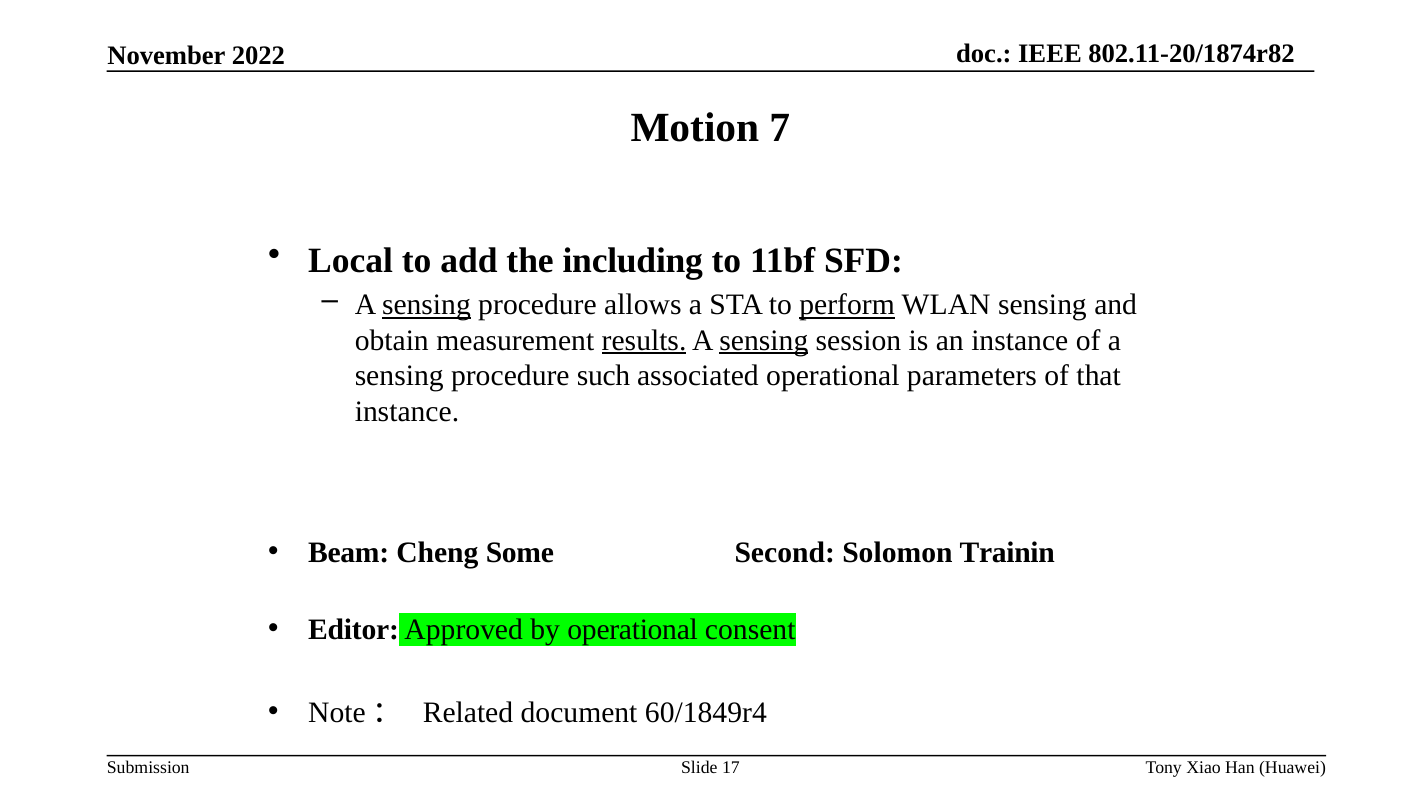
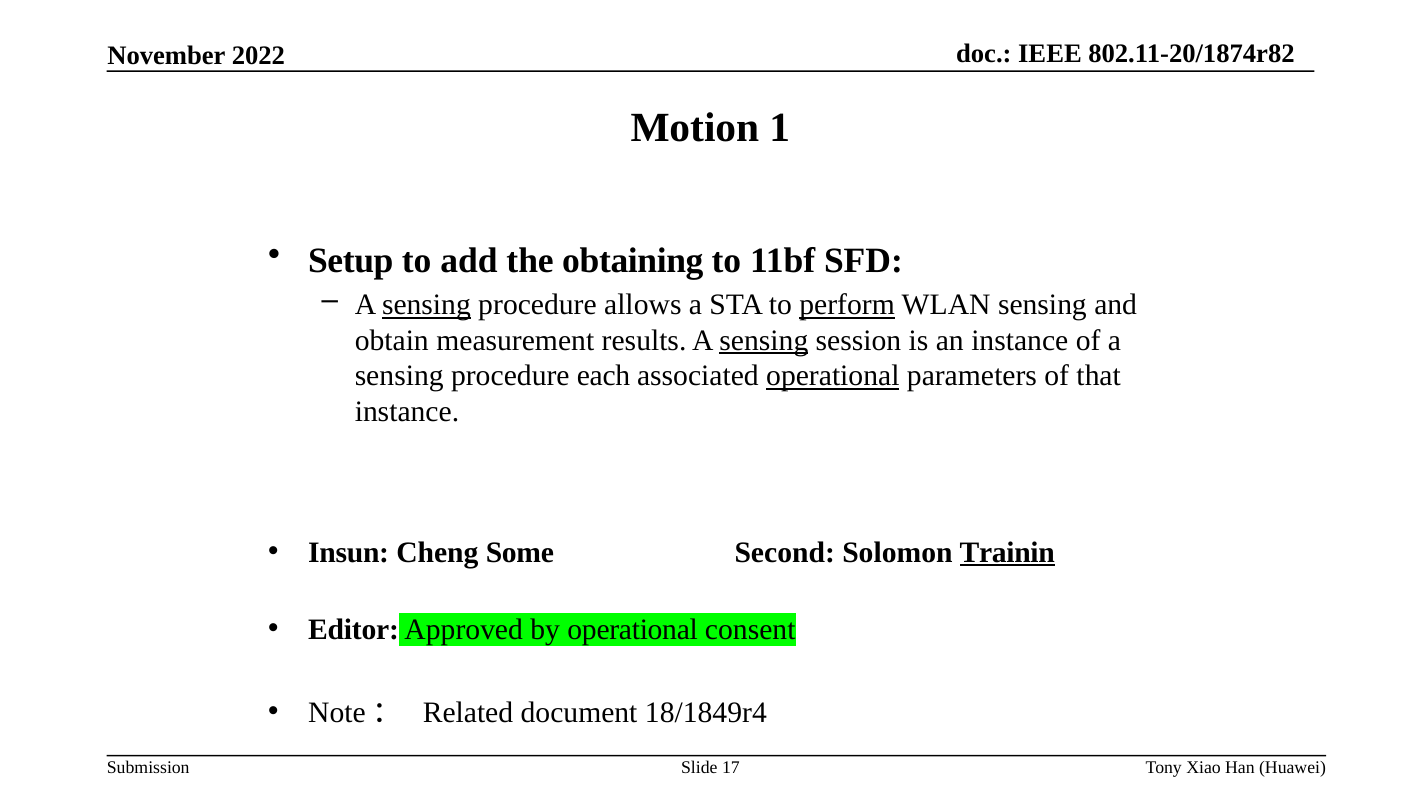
7: 7 -> 1 (780, 127)
Local: Local -> Setup (351, 260)
including: including -> obtaining (633, 260)
results underline: present -> none (644, 340)
such: such -> each (604, 376)
operational underline: none -> present (833, 376)
Beam: Beam -> Insun (349, 552)
Trainin underline: none -> present (1007, 552)
60/1849r4: 60/1849r4 -> 18/1849r4 (706, 712)
